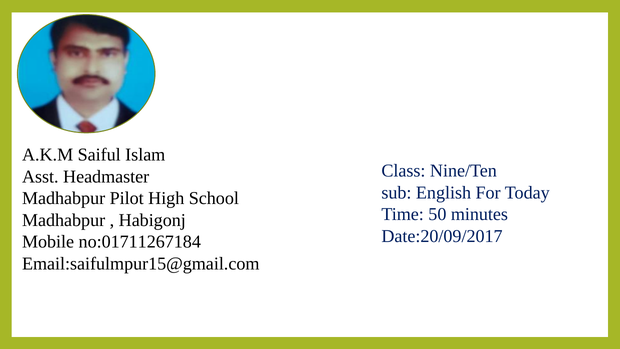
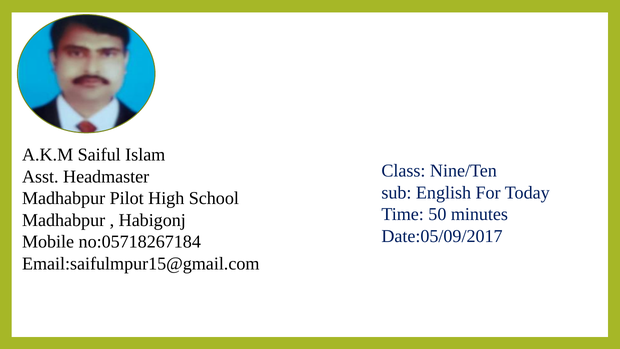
Date:20/09/2017: Date:20/09/2017 -> Date:05/09/2017 (442, 236)
no:01711267184: no:01711267184 -> no:05718267184 (140, 242)
